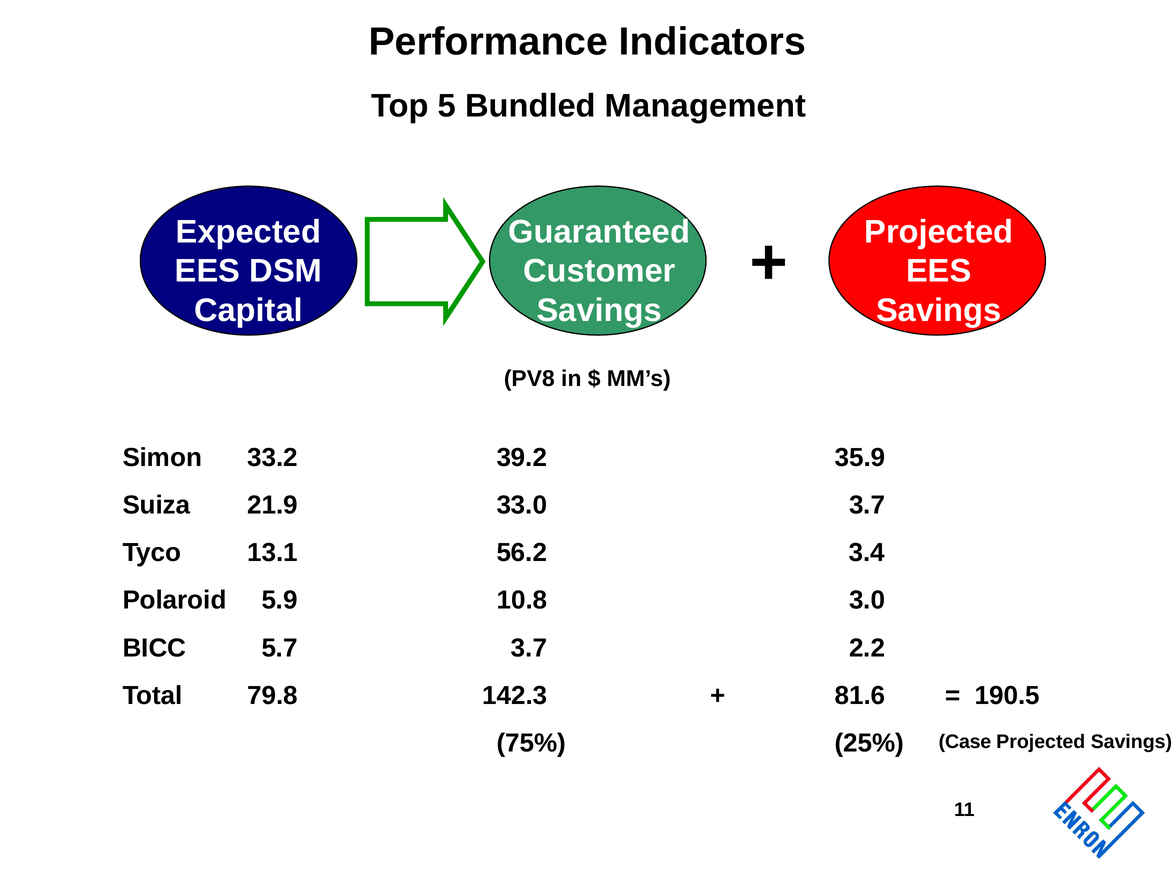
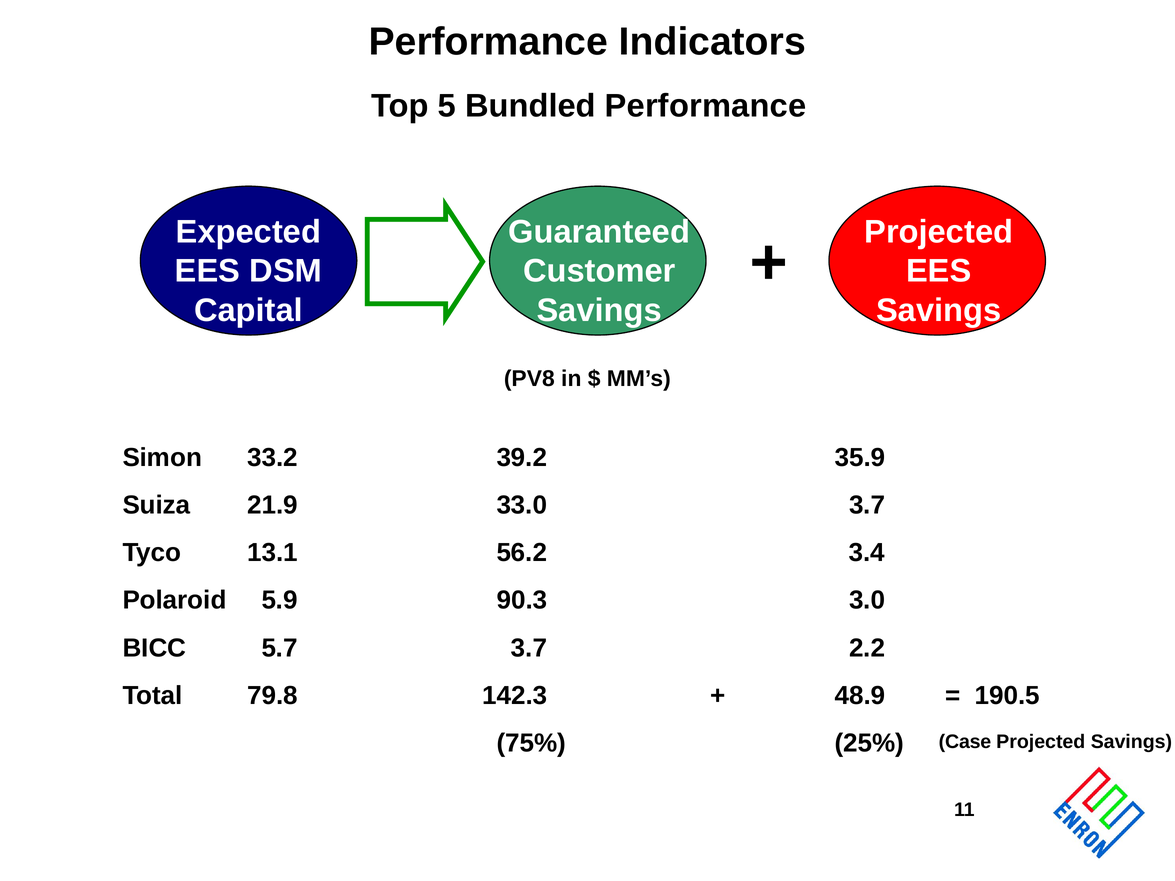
Bundled Management: Management -> Performance (706, 106)
10.8: 10.8 -> 90.3 (522, 601)
81.6: 81.6 -> 48.9 (860, 696)
